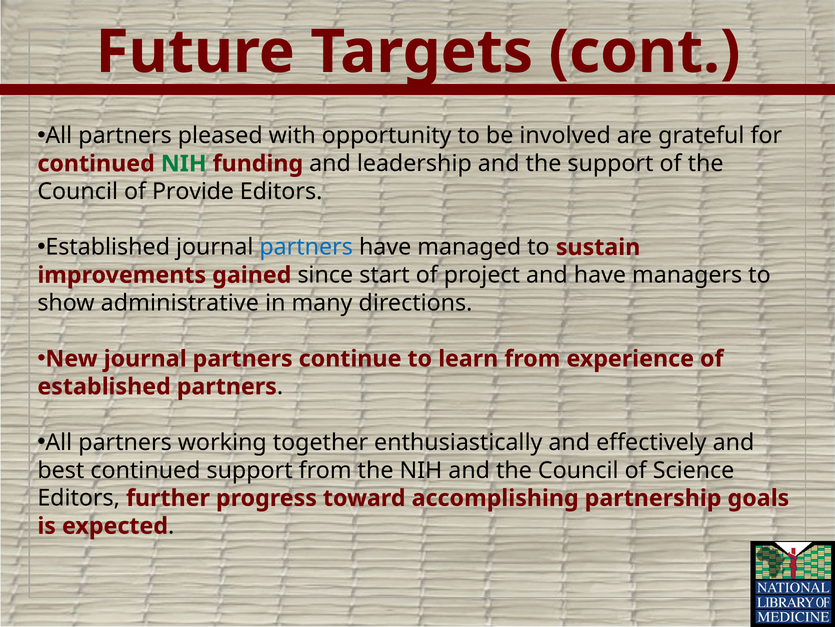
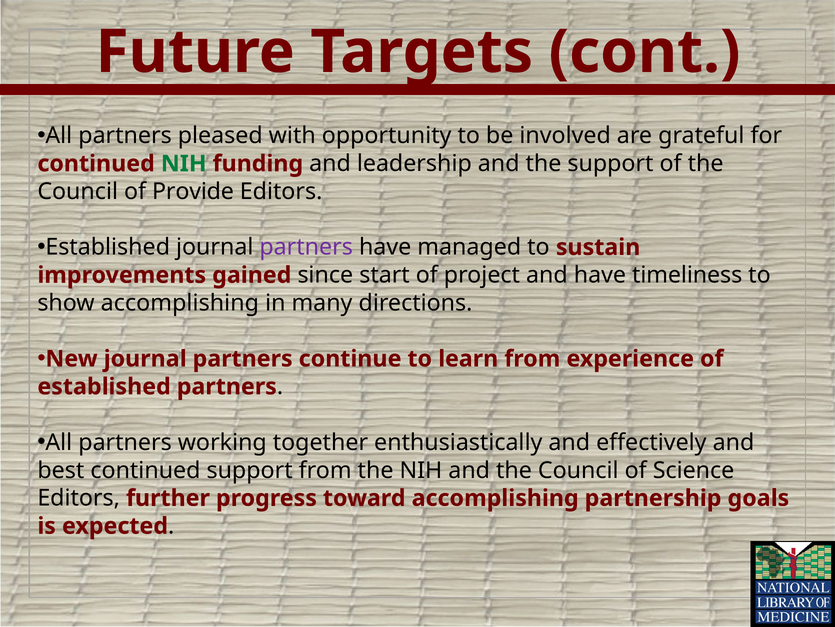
partners colour: blue -> purple (306, 247)
managers: managers -> timeliness (687, 275)
show administrative: administrative -> accomplishing (180, 303)
